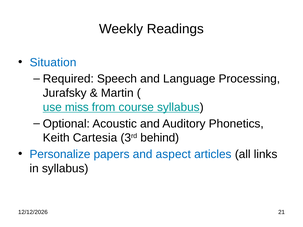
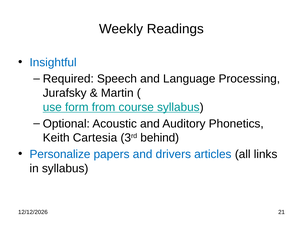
Situation: Situation -> Insightful (53, 62)
miss: miss -> form (77, 107)
aspect: aspect -> drivers (173, 154)
